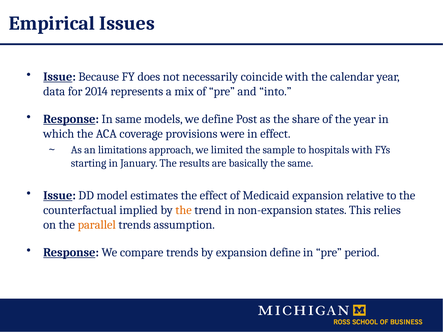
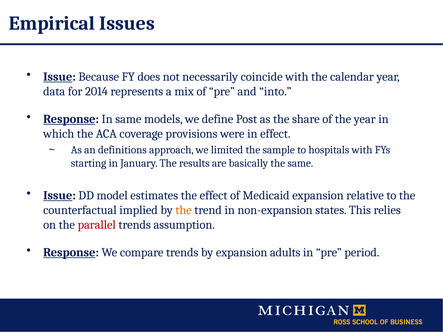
limitations: limitations -> definitions (122, 150)
parallel colour: orange -> red (97, 225)
expansion define: define -> adults (285, 253)
